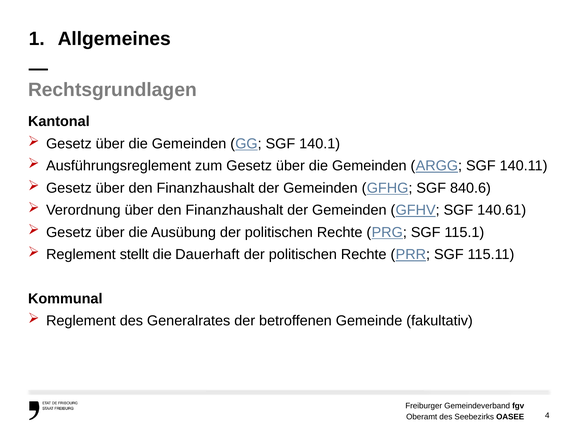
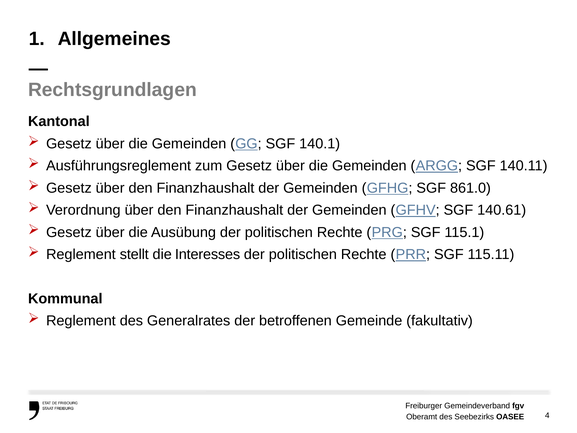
840.6: 840.6 -> 861.0 (470, 188)
Dauerhaft: Dauerhaft -> Interesses (208, 254)
